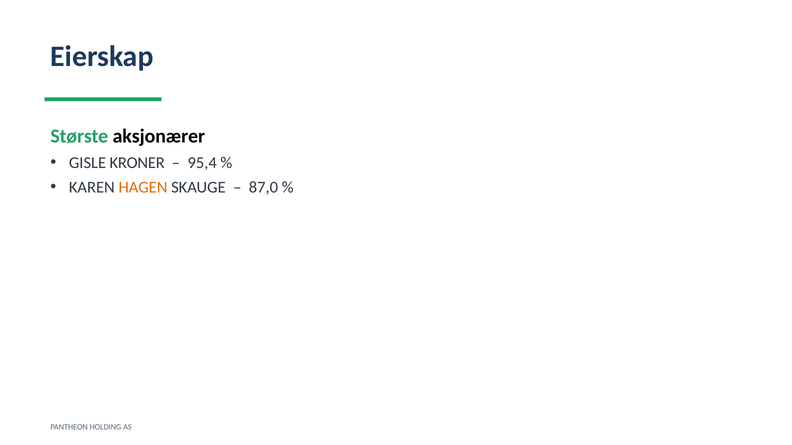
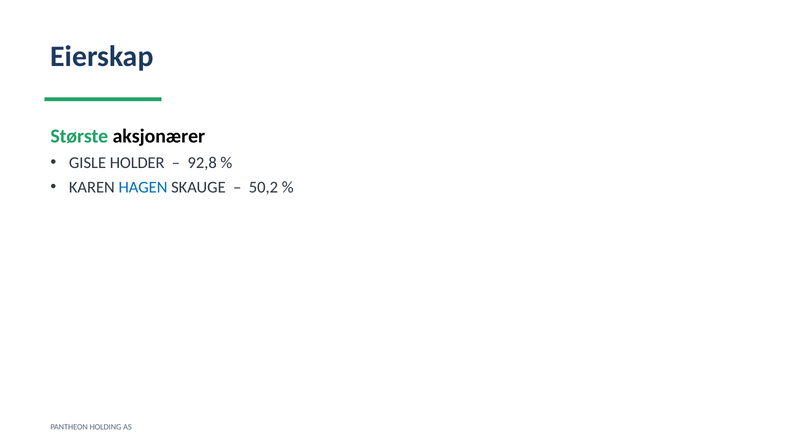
KRONER: KRONER -> HOLDER (137, 163)
95,4: 95,4 -> 92,8 (202, 163)
HAGEN colour: orange -> blue (143, 188)
87,0: 87,0 -> 50,2 (263, 188)
